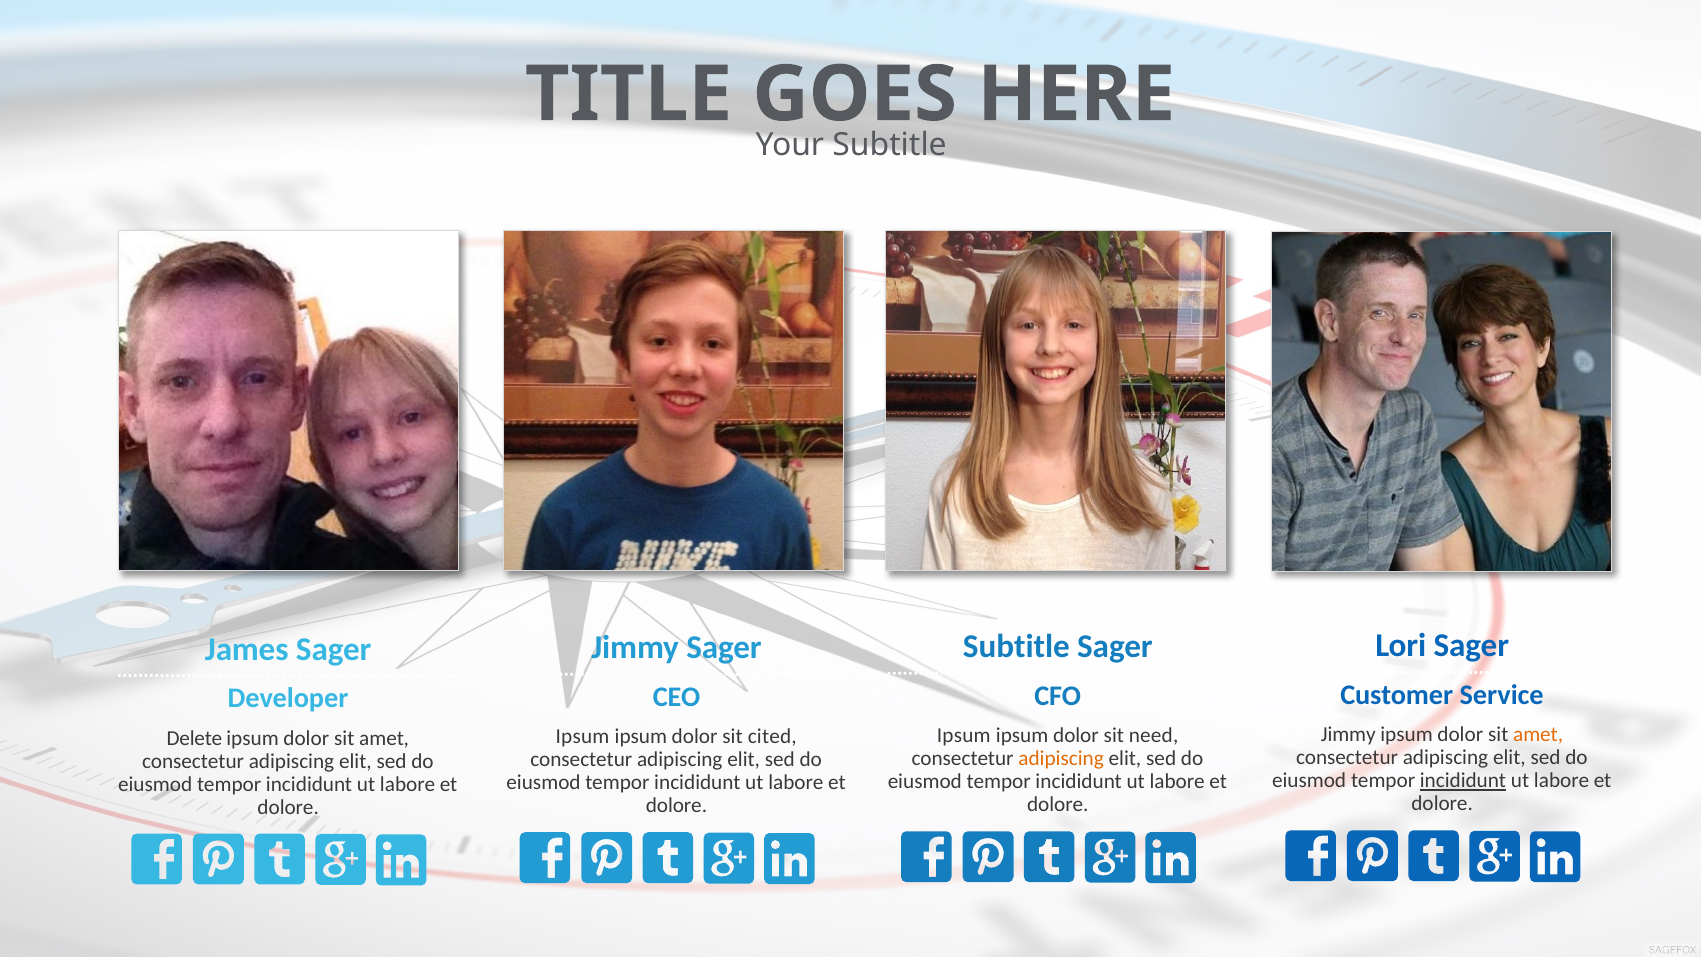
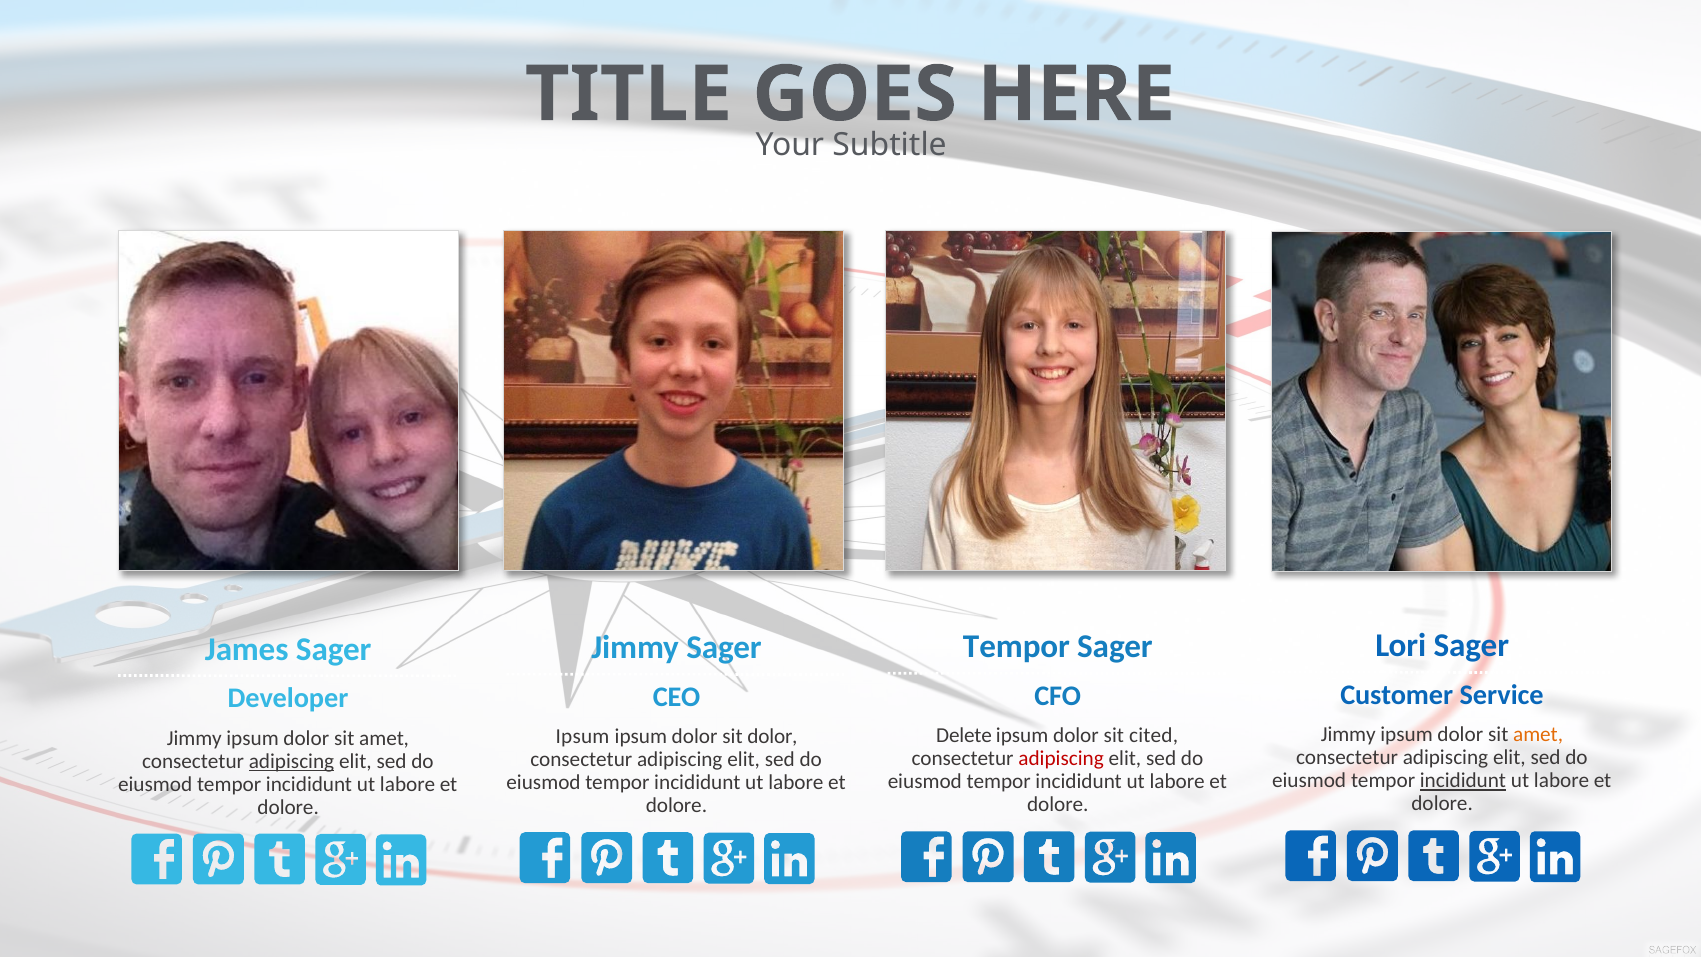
Subtitle: Subtitle -> Tempor (1016, 647)
Ipsum: Ipsum -> Delete (964, 736)
need: need -> cited (1154, 736)
sit cited: cited -> dolor (772, 737)
Delete: Delete -> Jimmy (194, 738)
adipiscing colour: orange -> red (1061, 759)
adipiscing underline: none -> present (292, 761)
